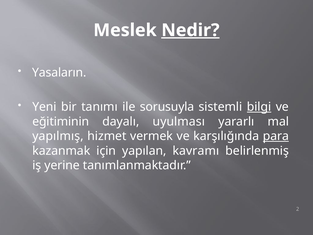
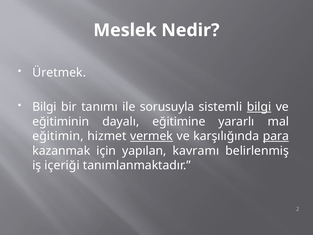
Nedir underline: present -> none (190, 30)
Yasaların: Yasaların -> Üretmek (59, 73)
Yeni: Yeni -> Bilgi (44, 107)
uyulması: uyulması -> eğitimine (179, 121)
yapılmış: yapılmış -> eğitimin (58, 136)
vermek underline: none -> present (152, 136)
yerine: yerine -> içeriği (62, 165)
